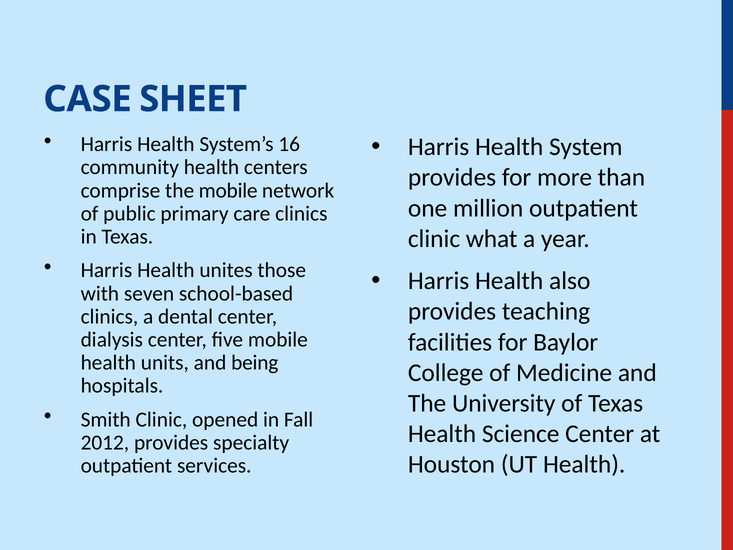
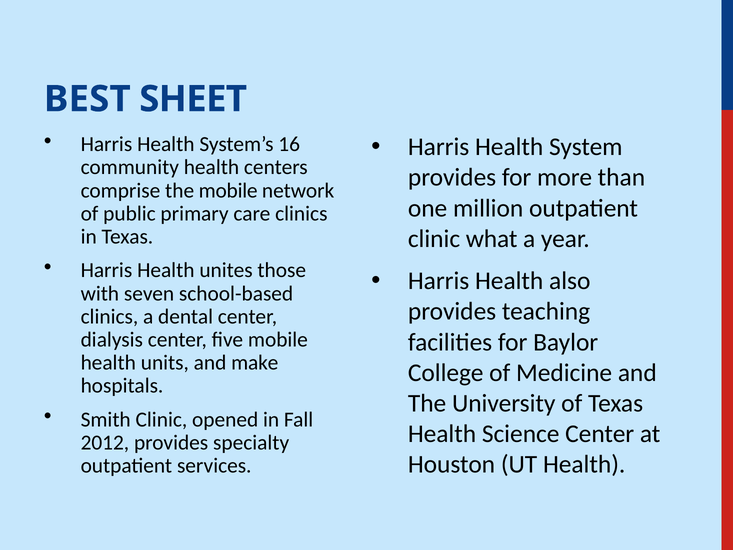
CASE: CASE -> BEST (87, 99)
being: being -> make (255, 363)
